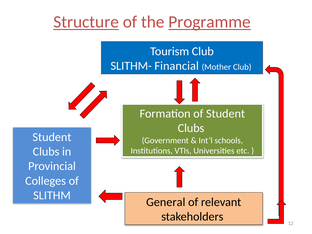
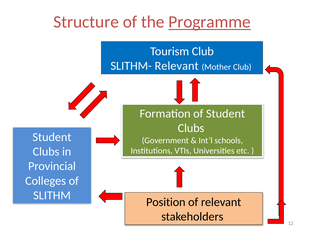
Structure underline: present -> none (86, 22)
SLITHM- Financial: Financial -> Relevant (177, 66)
General: General -> Position (166, 202)
